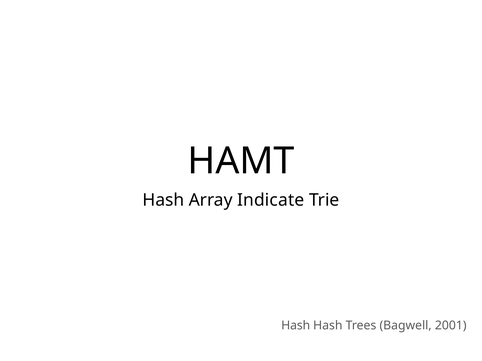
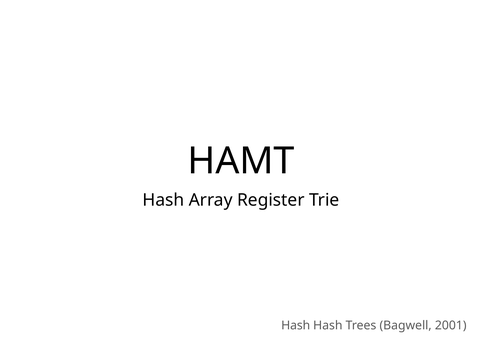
Indicate: Indicate -> Register (271, 200)
